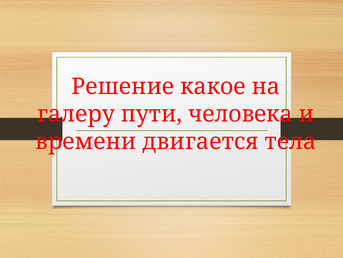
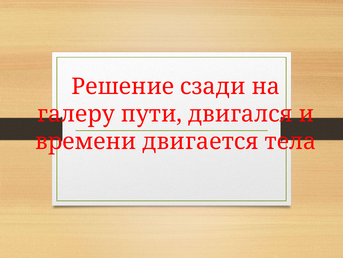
какое: какое -> сзади (213, 86)
человека: человека -> двигался (240, 114)
